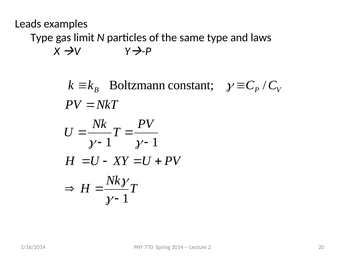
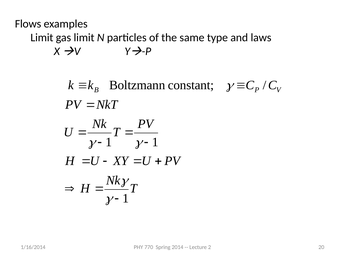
Leads: Leads -> Flows (28, 24)
Type: Type -> Limit (42, 38)
